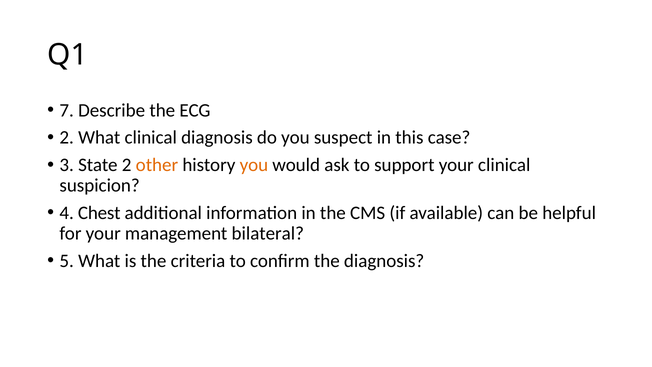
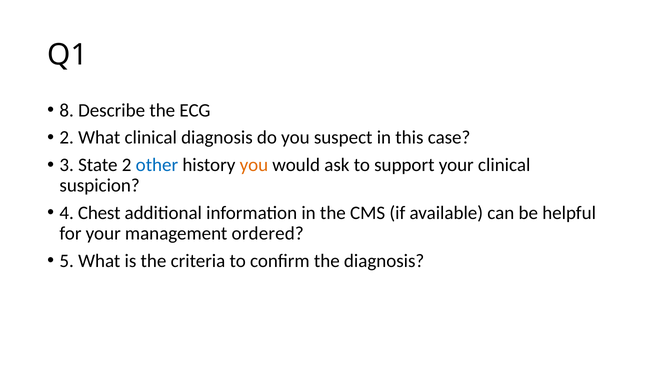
7: 7 -> 8 (67, 110)
other colour: orange -> blue (157, 165)
bilateral: bilateral -> ordered (268, 233)
